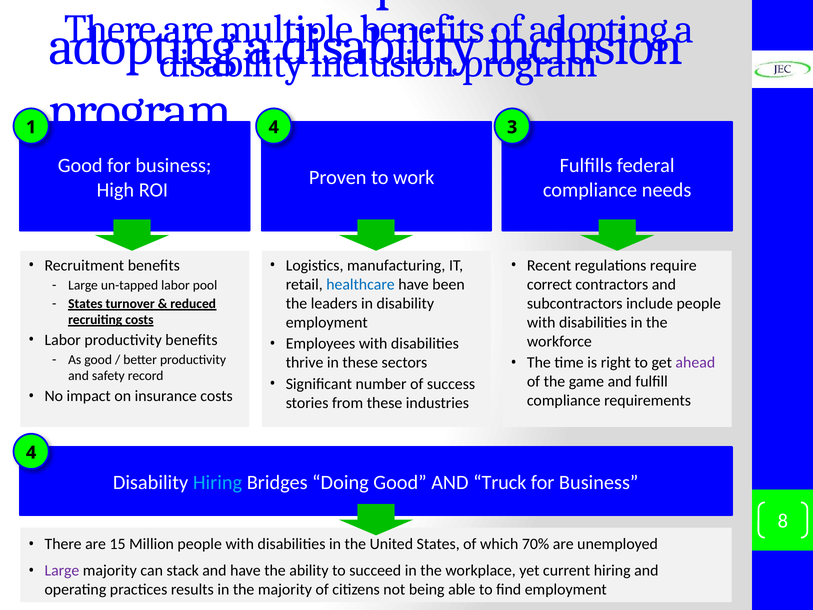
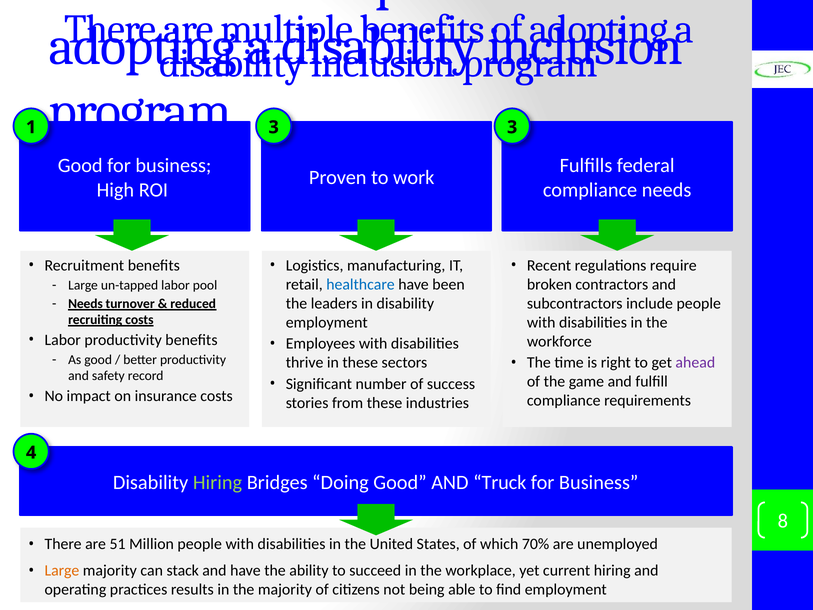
1 4: 4 -> 3 (274, 127)
correct: correct -> broken (549, 284)
States: States -> Needs (85, 304)
Hiring colour: light blue -> light green (218, 482)
15: 15 -> 51 (118, 544)
Large colour: purple -> orange (62, 570)
